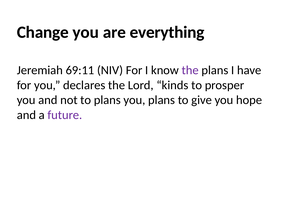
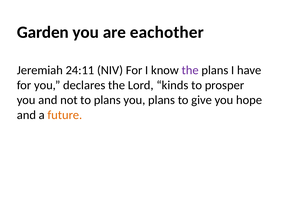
Change: Change -> Garden (43, 32)
everything: everything -> eachother (167, 32)
69:11: 69:11 -> 24:11 (80, 70)
future colour: purple -> orange (65, 115)
